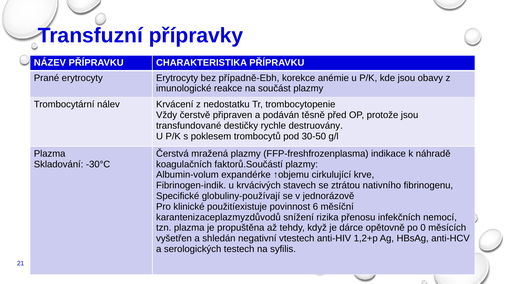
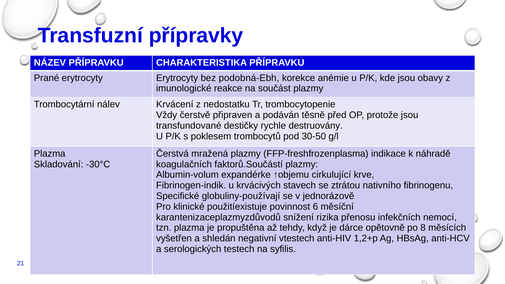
případně-Ebh: případně-Ebh -> podobná-Ebh (249, 78)
0: 0 -> 8 (423, 228)
